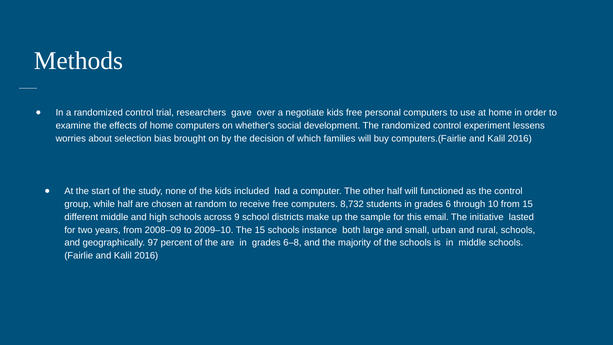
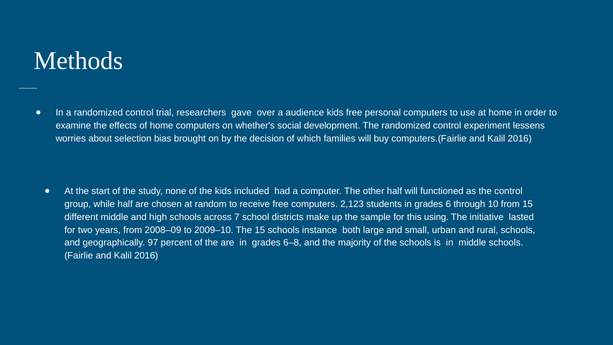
negotiate: negotiate -> audience (305, 113)
8,732: 8,732 -> 2,123 (352, 204)
9: 9 -> 7 (237, 217)
email: email -> using (436, 217)
